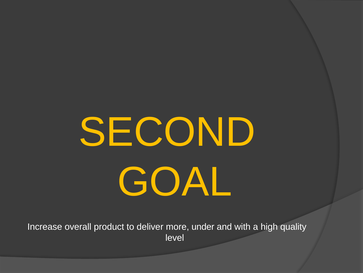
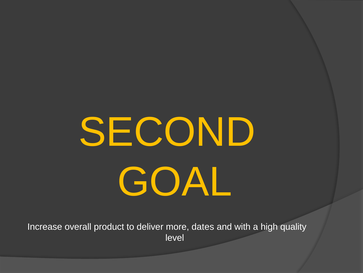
under: under -> dates (203, 226)
